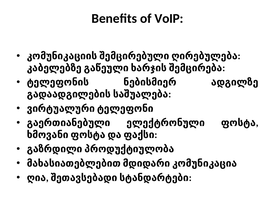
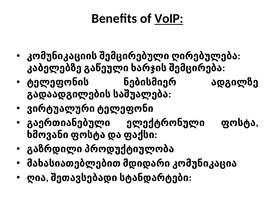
VoIP underline: none -> present (169, 19)
